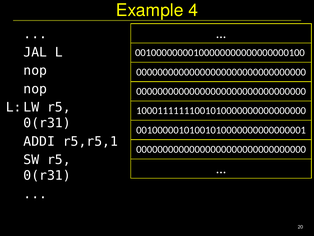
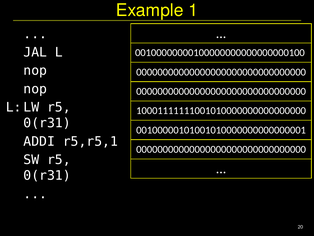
4: 4 -> 1 (193, 10)
